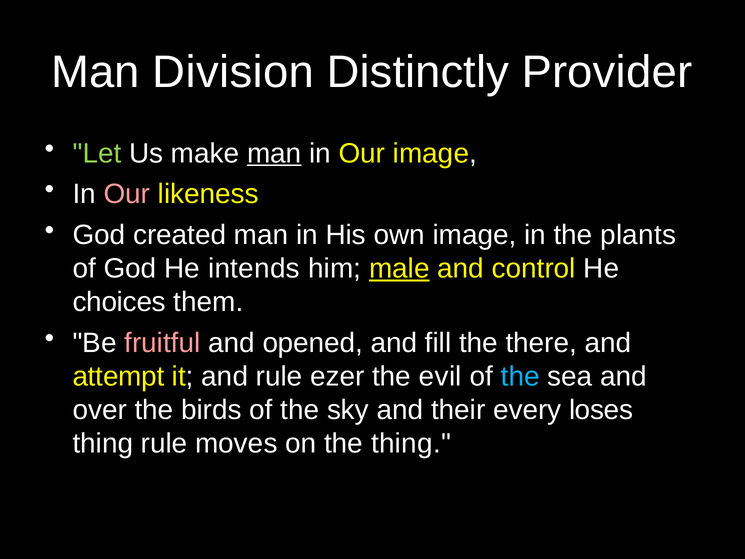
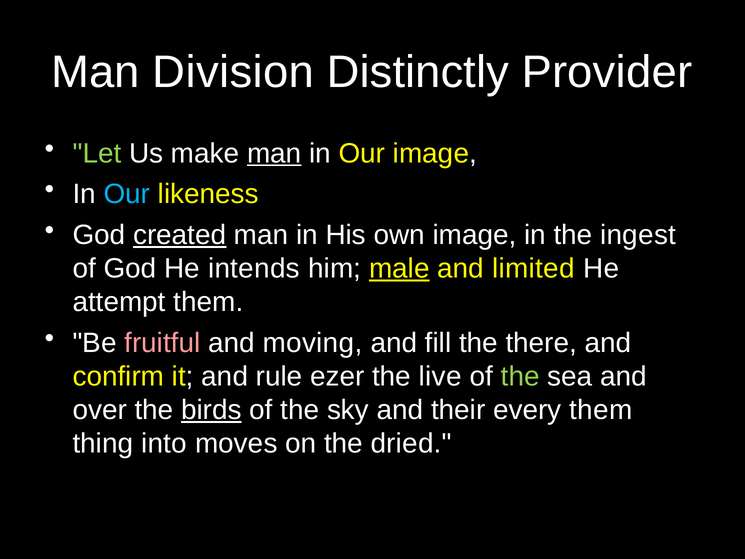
Our colour: pink -> light blue (127, 194)
created underline: none -> present (180, 235)
plants: plants -> ingest (638, 235)
control: control -> limited (534, 268)
choices: choices -> attempt (119, 302)
opened: opened -> moving (313, 343)
attempt: attempt -> confirm (118, 376)
evil: evil -> live (440, 376)
the colour: light blue -> light green (520, 376)
birds underline: none -> present (211, 410)
every loses: loses -> them (601, 410)
thing rule: rule -> into (164, 443)
the thing: thing -> dried (411, 443)
